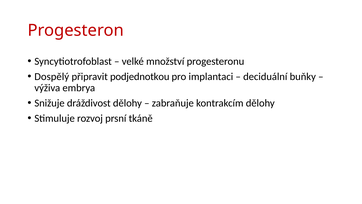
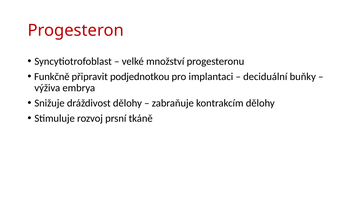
Dospělý: Dospělý -> Funkčně (52, 76)
